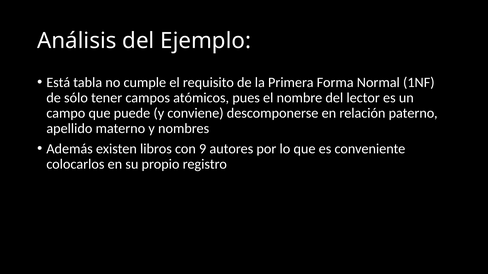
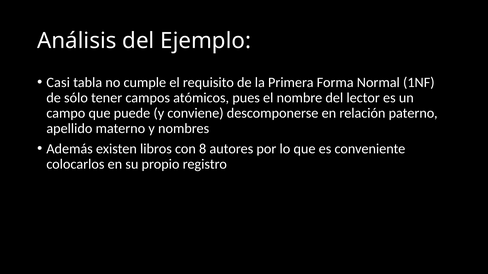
Está: Está -> Casi (58, 83)
9: 9 -> 8 (203, 149)
